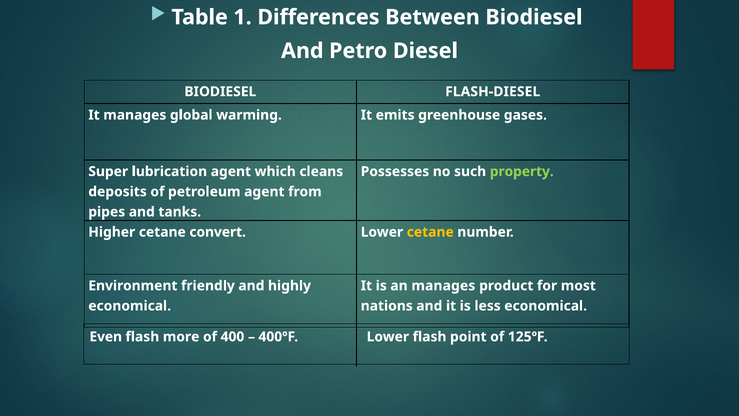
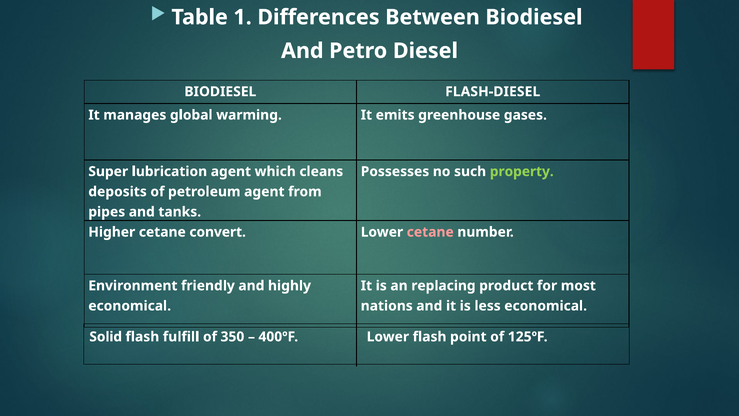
cetane colour: yellow -> pink (430, 232)
an manages: manages -> replacing (443, 286)
Even: Even -> Solid (106, 337)
more: more -> fulfill (181, 337)
400: 400 -> 350 (232, 337)
